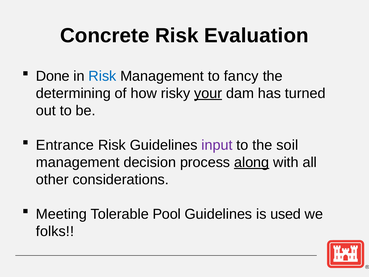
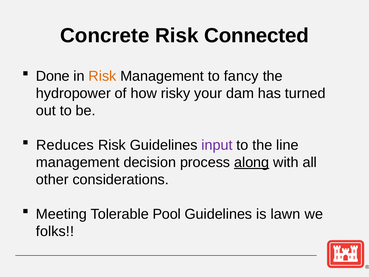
Evaluation: Evaluation -> Connected (257, 36)
Risk colour: blue -> orange (102, 76)
determining: determining -> hydropower (73, 93)
your underline: present -> none (208, 93)
Entrance: Entrance -> Reduces (65, 145)
soil: soil -> line (287, 145)
used: used -> lawn (285, 214)
